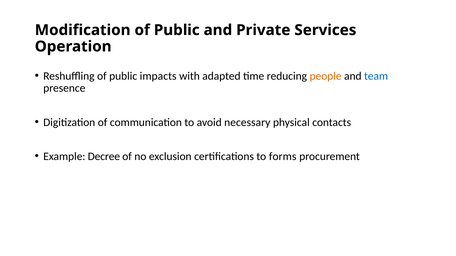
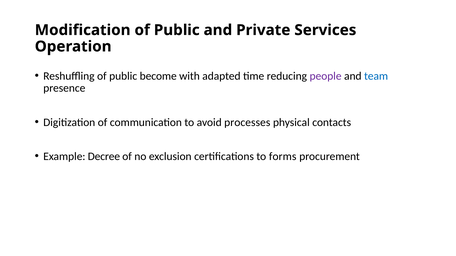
impacts: impacts -> become (158, 76)
people colour: orange -> purple (326, 76)
necessary: necessary -> processes (247, 123)
